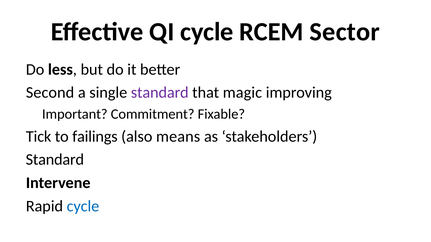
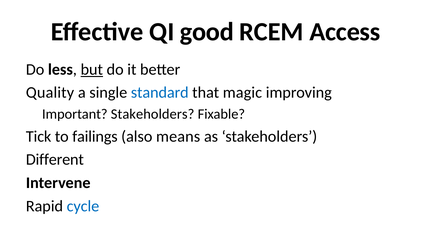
QI cycle: cycle -> good (207, 32)
Sector: Sector -> Access (345, 32)
but underline: none -> present (92, 70)
Second: Second -> Quality (50, 93)
standard colour: purple -> blue (160, 93)
Important Commitment: Commitment -> Stakeholders (153, 114)
Standard: Standard -> Different (55, 160)
